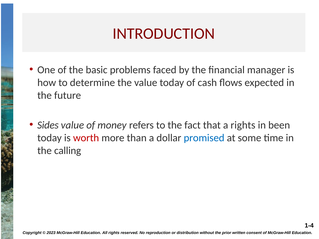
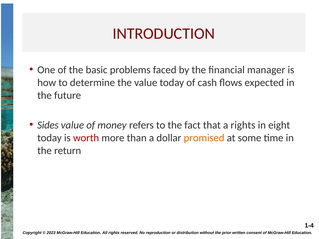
been: been -> eight (279, 125)
promised colour: blue -> orange (204, 138)
calling: calling -> return (68, 151)
